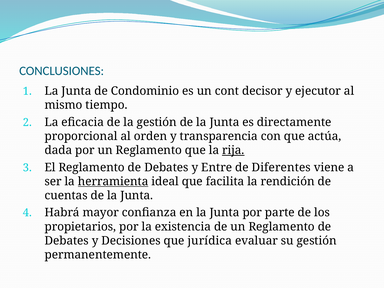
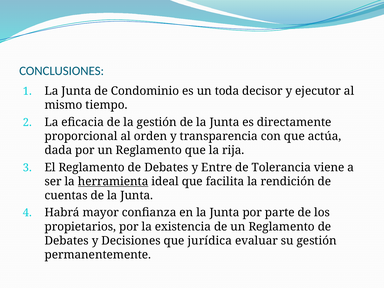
cont: cont -> toda (227, 91)
rija underline: present -> none (233, 150)
Diferentes: Diferentes -> Tolerancia (281, 167)
